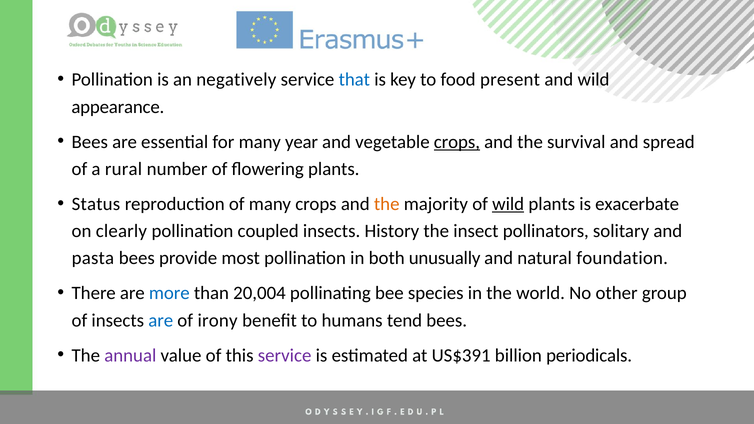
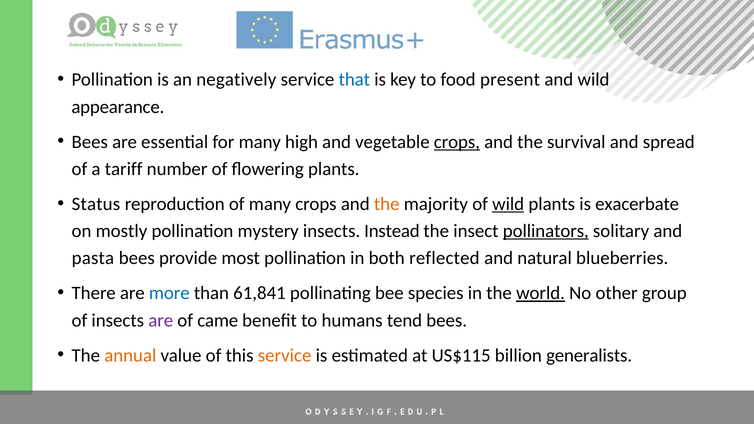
year: year -> high (301, 142)
rural: rural -> tariff (124, 169)
clearly: clearly -> mostly (121, 231)
coupled: coupled -> mystery (268, 231)
History: History -> Instead (392, 231)
pollinators underline: none -> present (546, 231)
unusually: unusually -> reflected (444, 258)
foundation: foundation -> blueberries (622, 258)
20,004: 20,004 -> 61,841 (259, 293)
world underline: none -> present (541, 293)
are colour: blue -> purple (161, 320)
irony: irony -> came (218, 320)
annual colour: purple -> orange (130, 355)
service colour: purple -> orange (285, 355)
US$391: US$391 -> US$115 (461, 355)
periodicals: periodicals -> generalists (589, 355)
